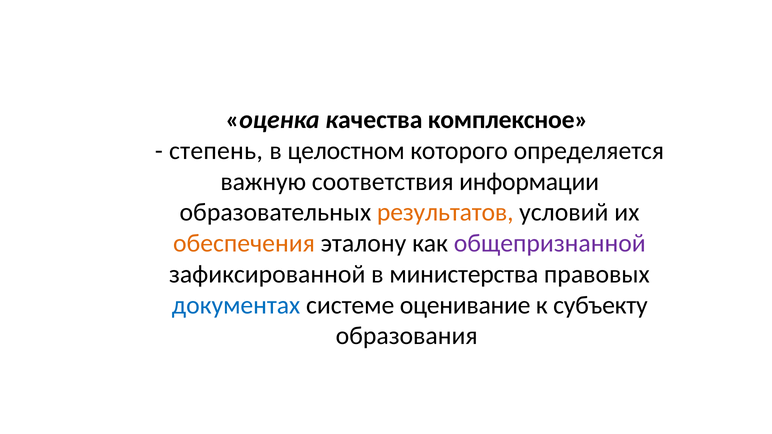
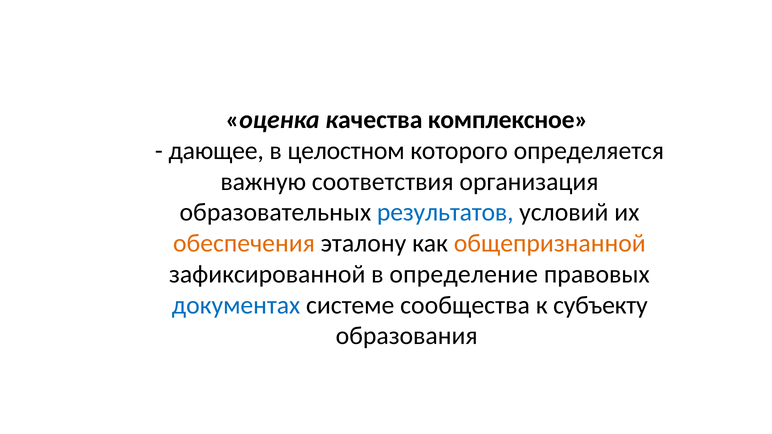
степень: степень -> дающее (216, 151)
информации: информации -> организация (529, 182)
результатов colour: orange -> blue (445, 213)
общепризнанной colour: purple -> orange (550, 244)
министерства: министерства -> определение (464, 274)
оценивание: оценивание -> сообщества (465, 305)
